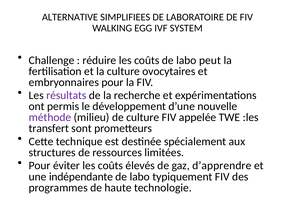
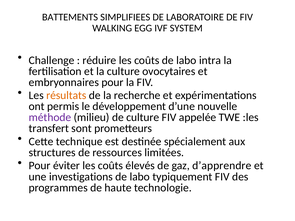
ALTERNATIVE: ALTERNATIVE -> BATTEMENTS (70, 17)
peut: peut -> intra (210, 60)
résultats colour: purple -> orange (66, 95)
indépendante: indépendante -> investigations (81, 177)
